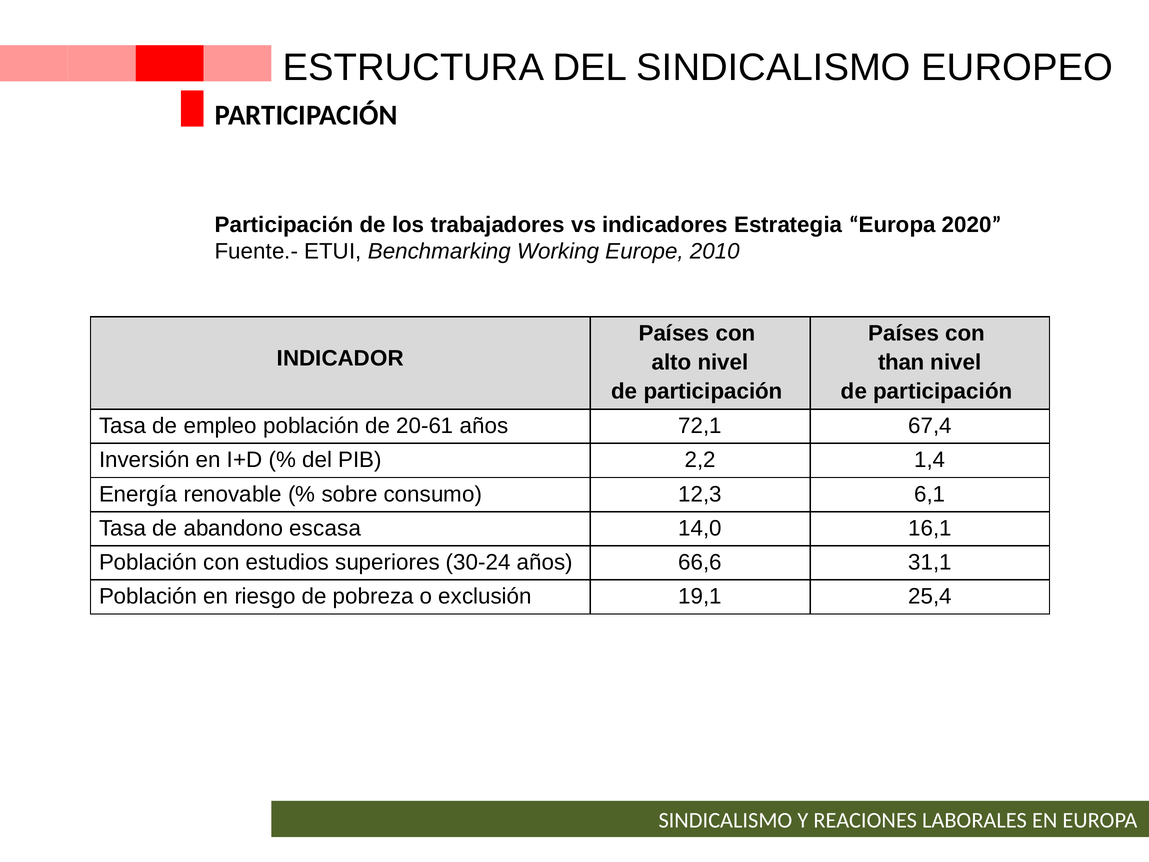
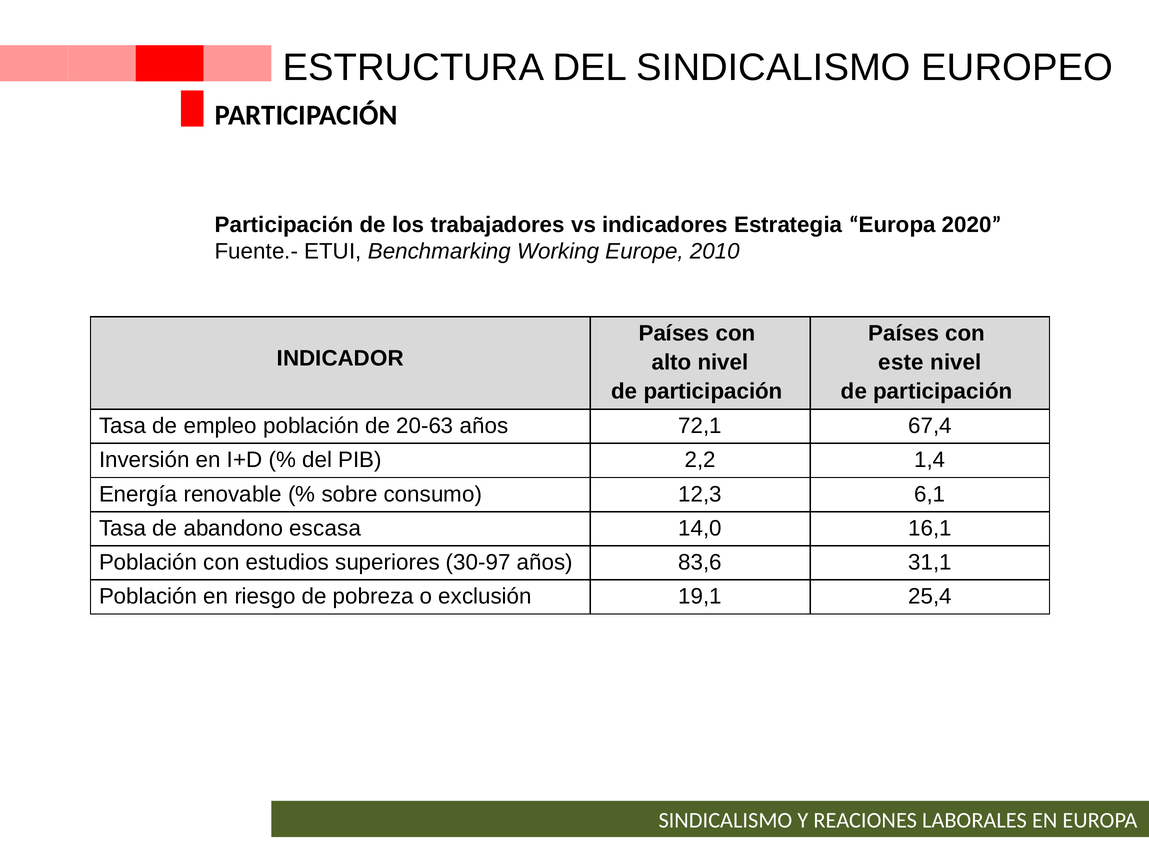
than: than -> este (901, 362)
20-61: 20-61 -> 20-63 (425, 426)
30-24: 30-24 -> 30-97 (478, 562)
66,6: 66,6 -> 83,6 (700, 562)
